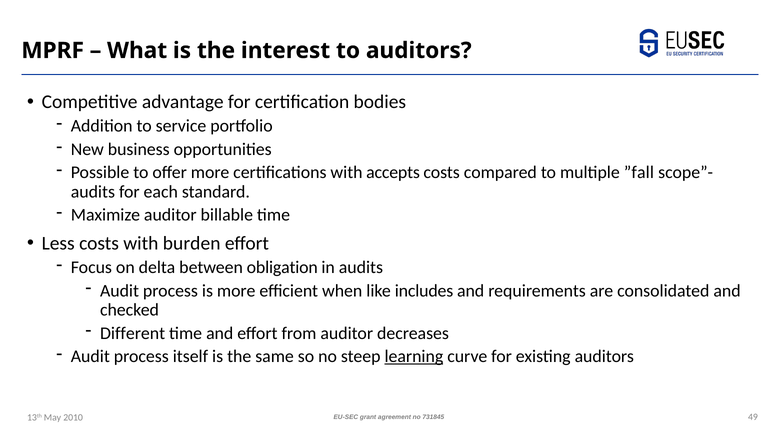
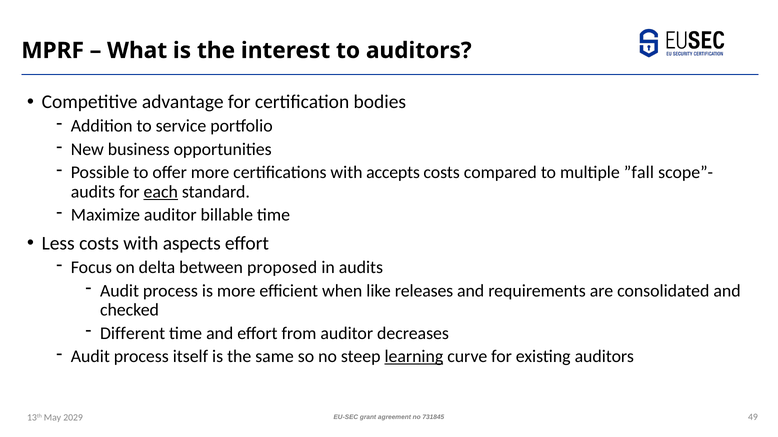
each underline: none -> present (161, 192)
burden: burden -> aspects (192, 244)
obligation: obligation -> proposed (282, 268)
includes: includes -> releases (424, 291)
2010: 2010 -> 2029 (73, 418)
